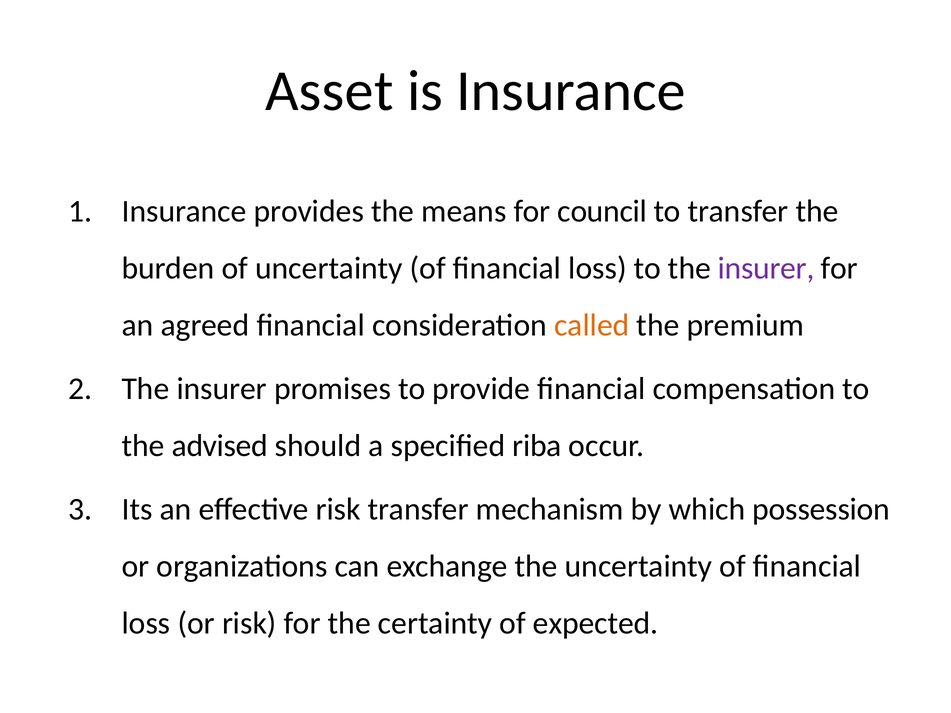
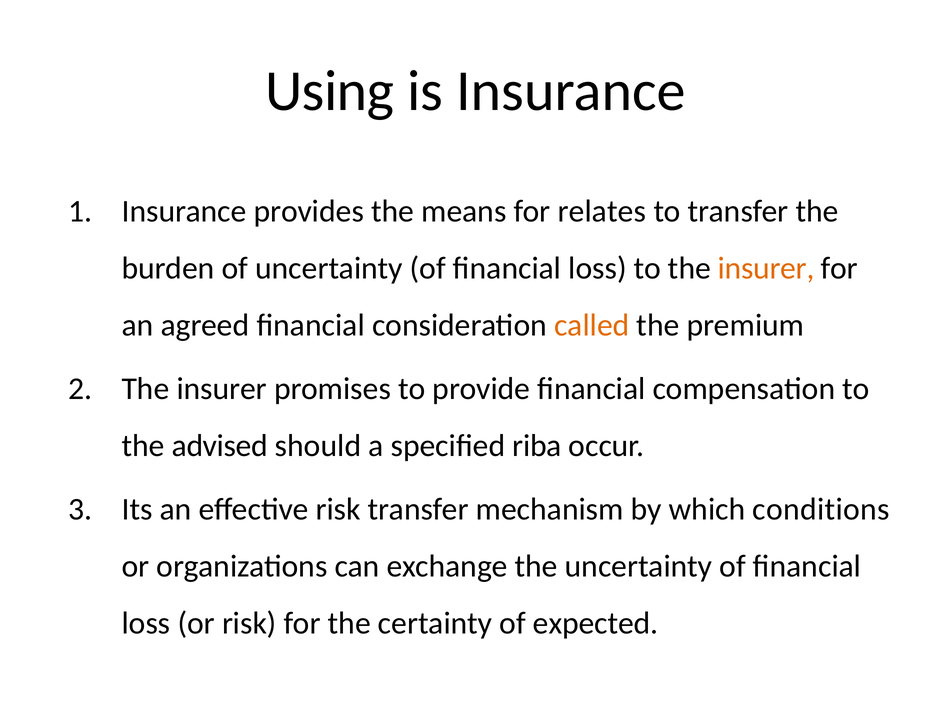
Asset: Asset -> Using (330, 91)
council: council -> relates (602, 211)
insurer colour: purple -> orange (766, 269)
possession: possession -> conditions (821, 509)
